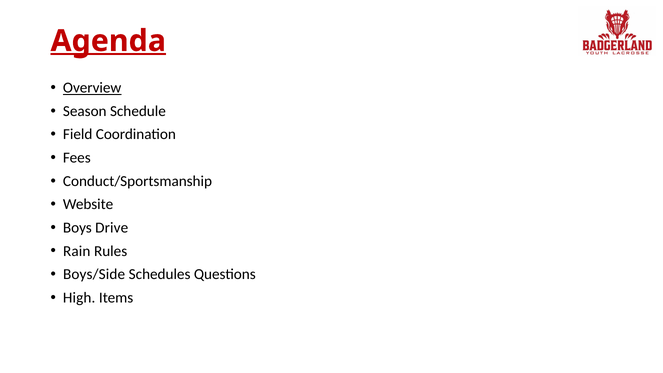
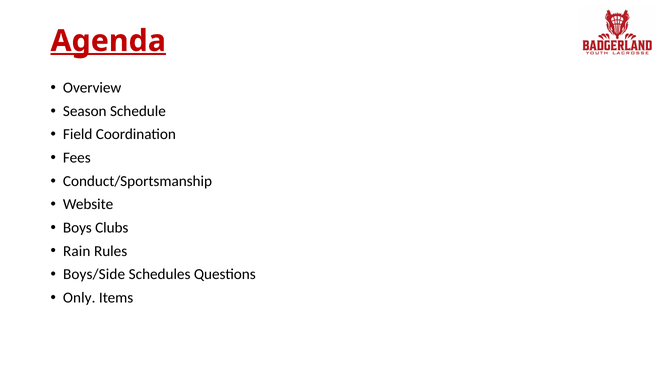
Overview underline: present -> none (92, 88)
Drive: Drive -> Clubs (112, 228)
High: High -> Only (79, 298)
